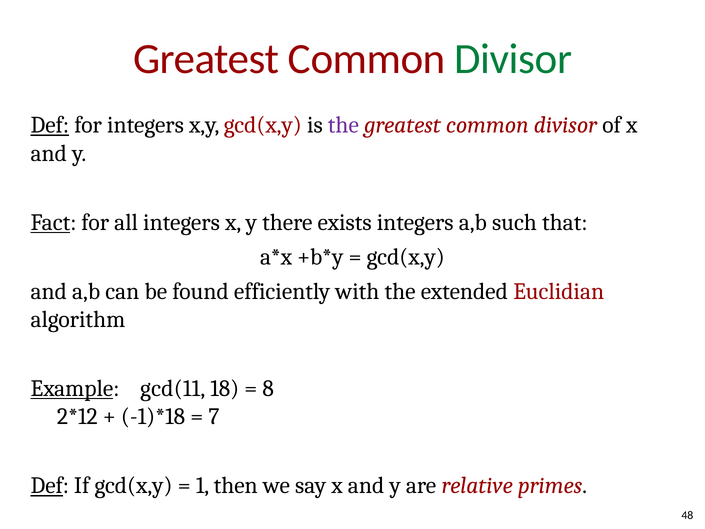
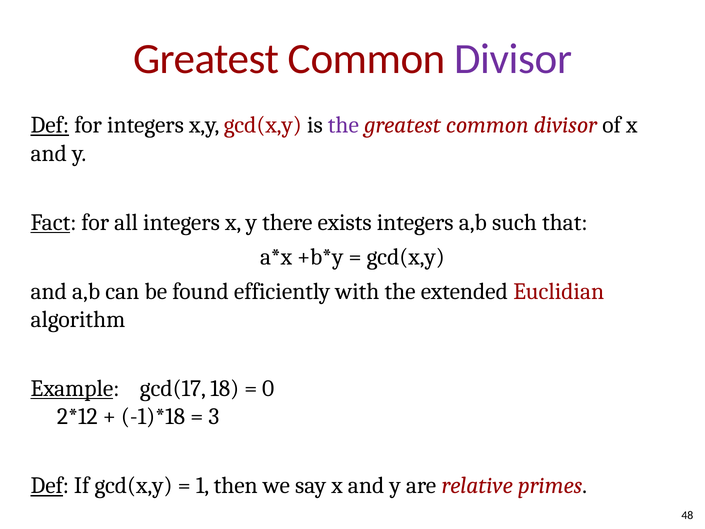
Divisor colour: green -> purple (513, 59)
gcd(11: gcd(11 -> gcd(17 (173, 388)
8: 8 -> 0 (268, 388)
7: 7 -> 3 (214, 416)
